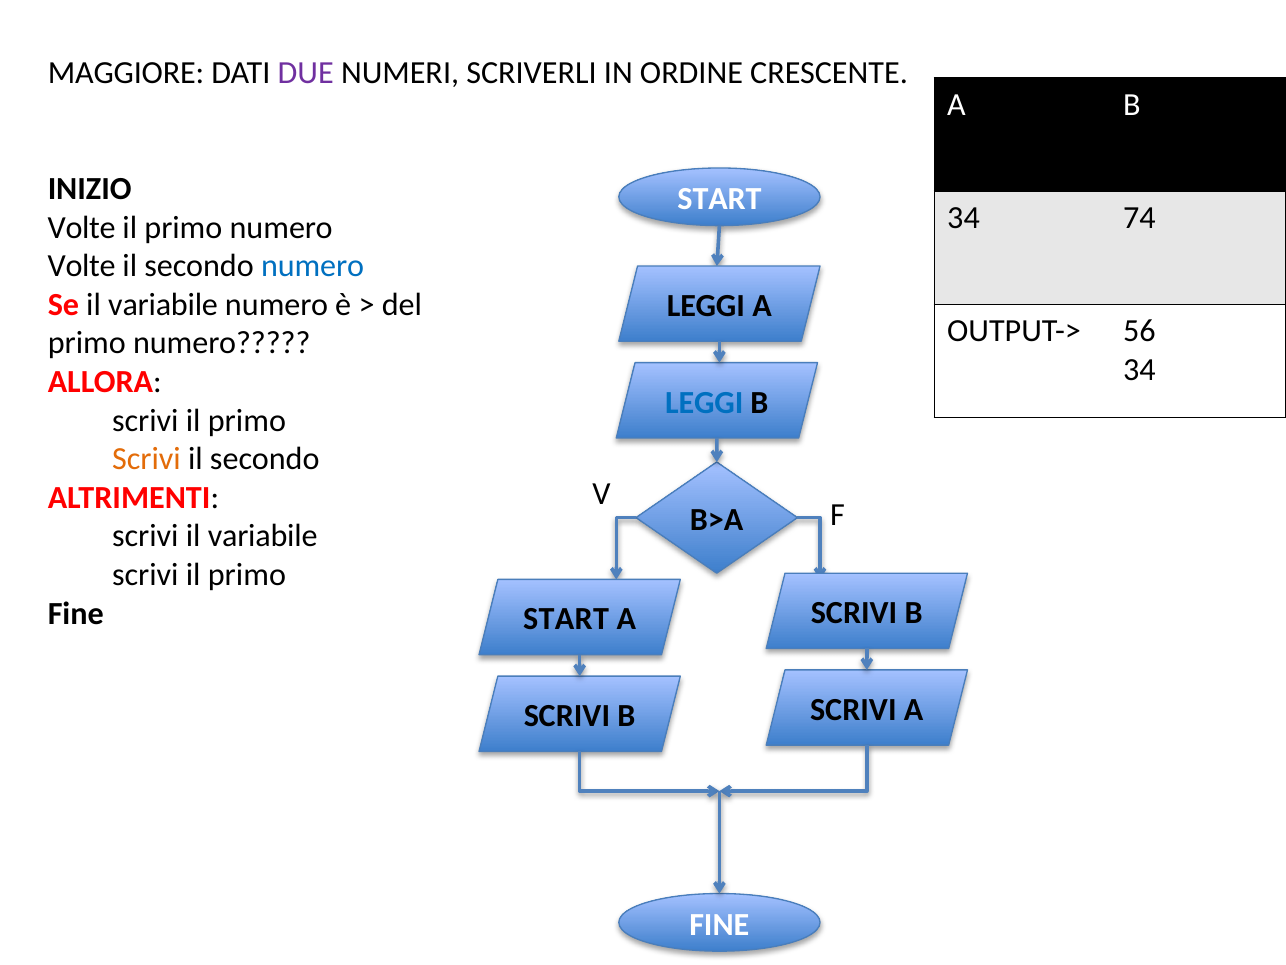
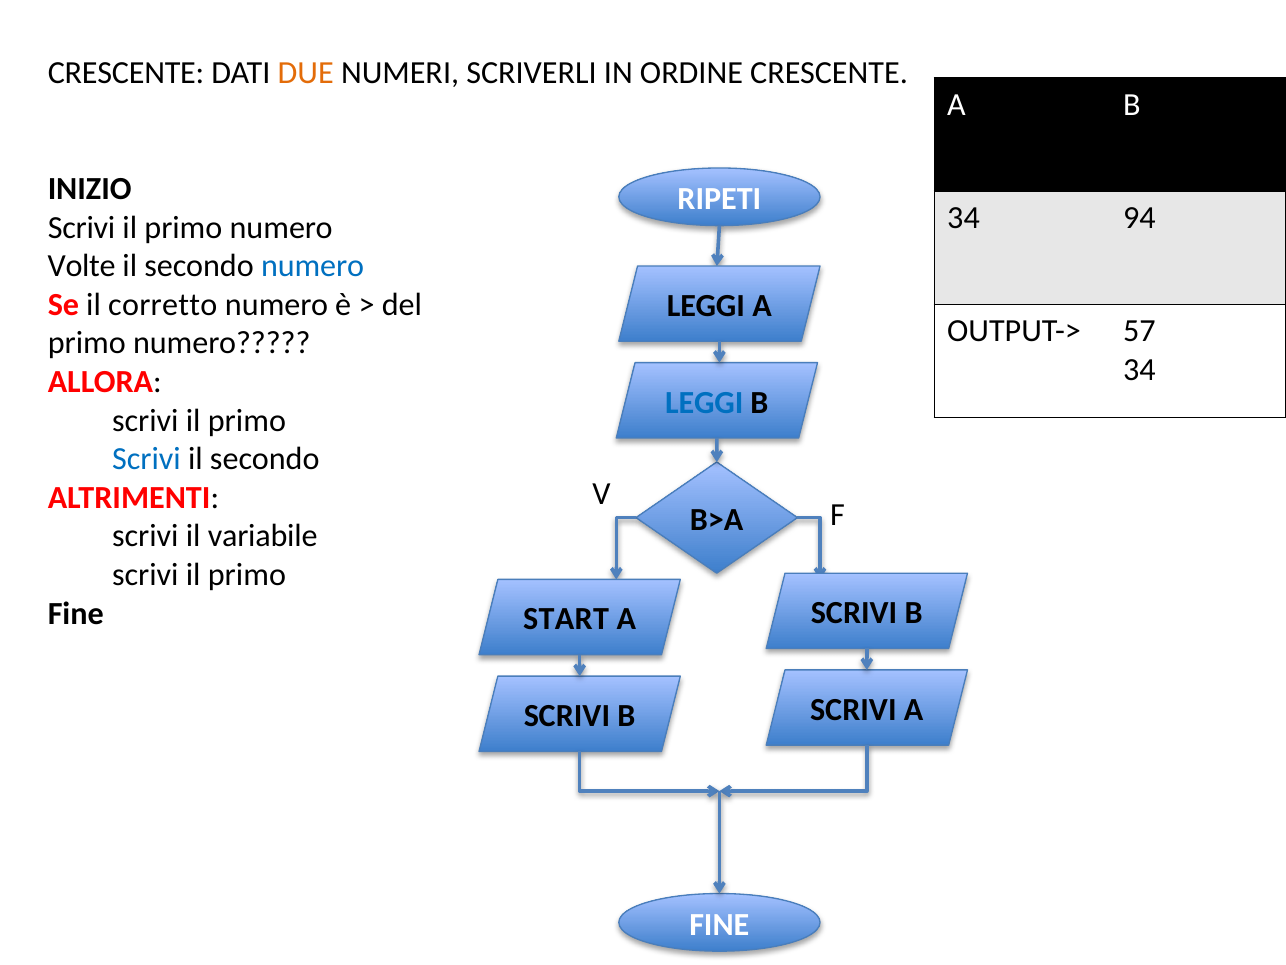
MAGGIORE: MAGGIORE -> CRESCENTE (126, 73)
DUE colour: purple -> orange (306, 73)
START: START -> RIPETI (719, 199)
74: 74 -> 94 (1139, 218)
Volte: Volte -> Scrivi (82, 227)
Se il variabile: variabile -> corretto (163, 305)
56: 56 -> 57 (1139, 331)
Scrivi colour: orange -> blue (146, 459)
